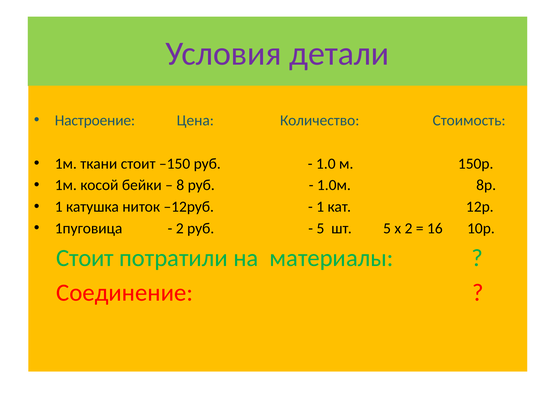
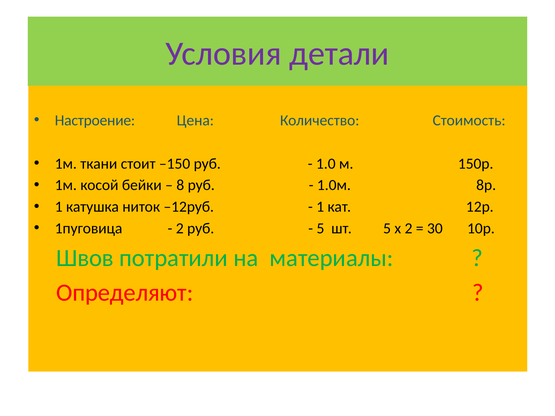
16: 16 -> 30 (435, 229)
Стоит: Стоит -> Швов (85, 258)
Соединение: Соединение -> Определяют (125, 293)
